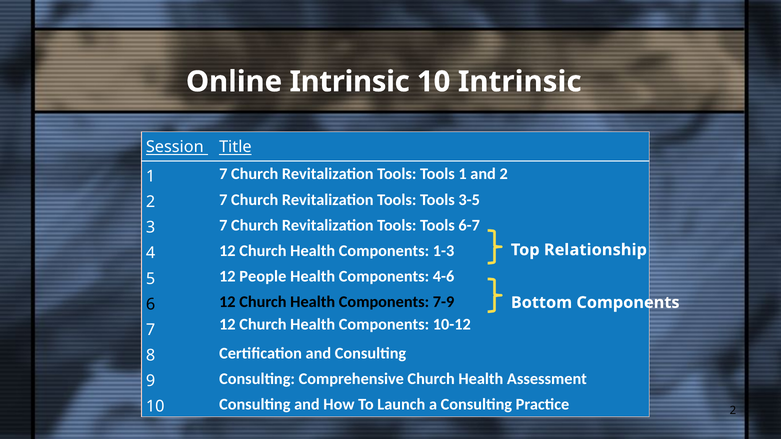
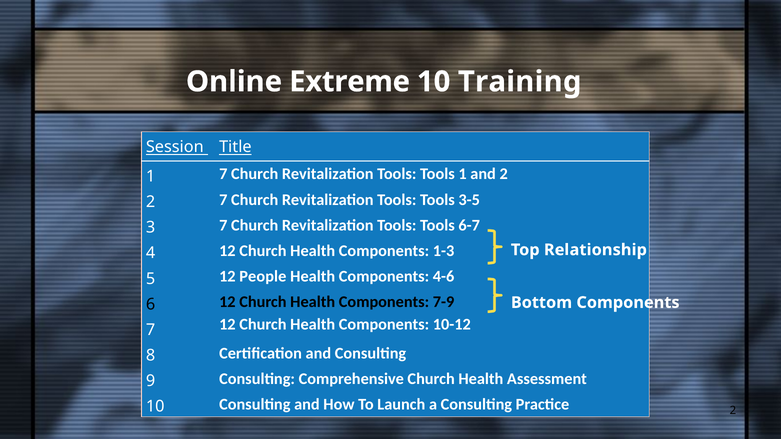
Online Intrinsic: Intrinsic -> Extreme (350, 82)
10 Intrinsic: Intrinsic -> Training (520, 82)
